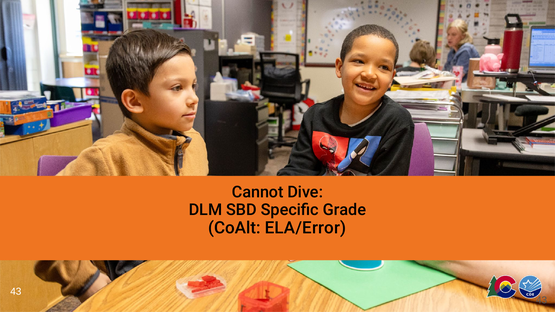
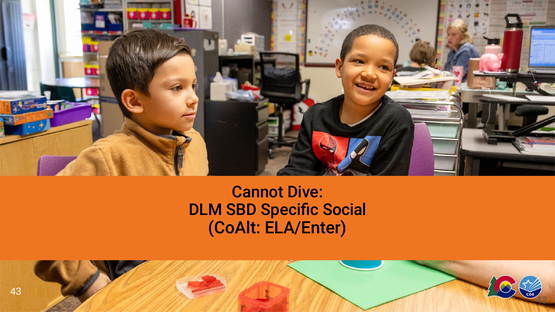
Grade: Grade -> Social (345, 210)
ELA/Error: ELA/Error -> ELA/Enter (306, 228)
